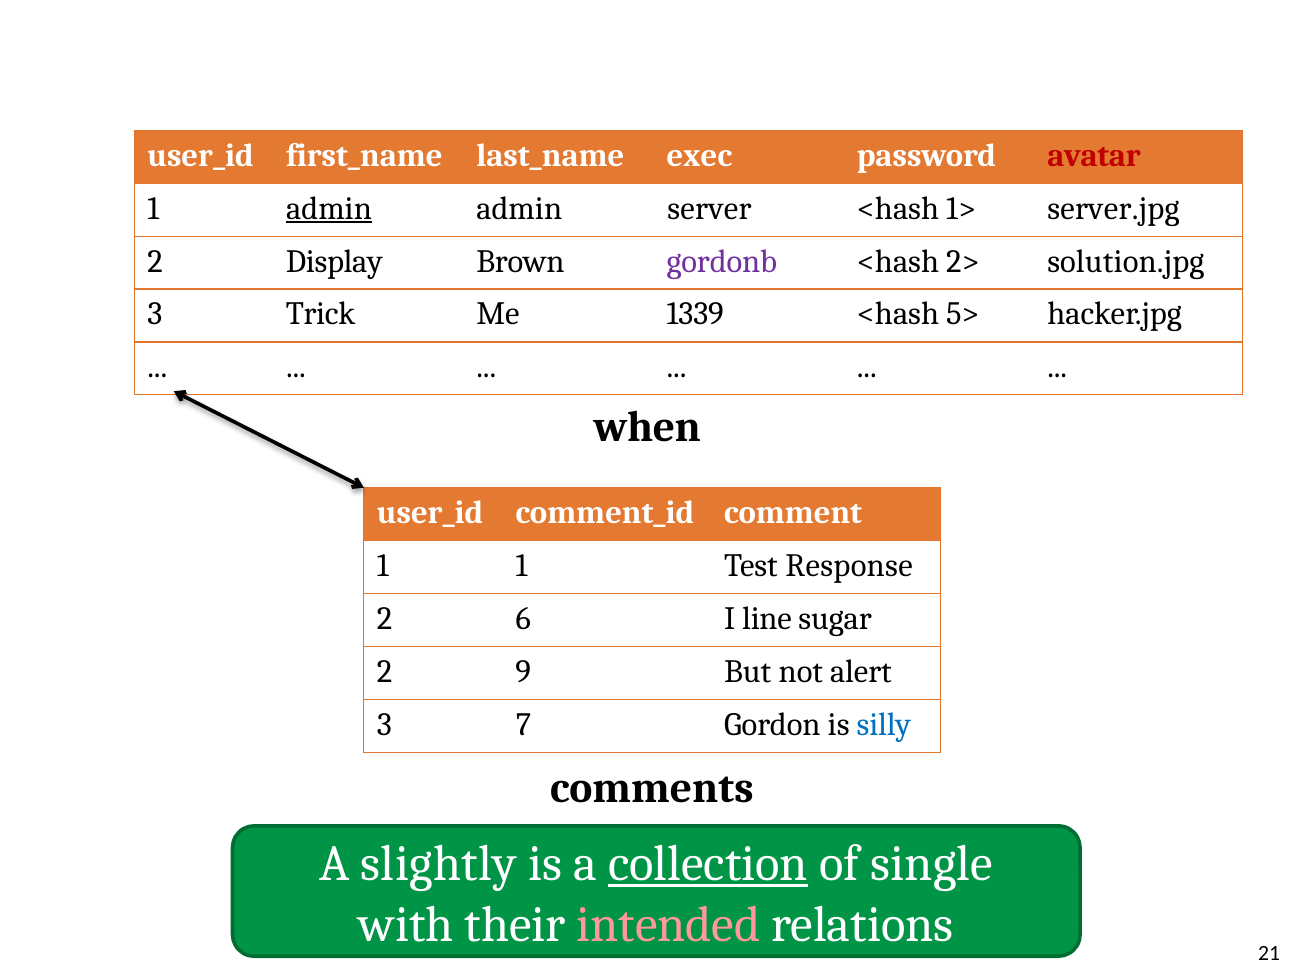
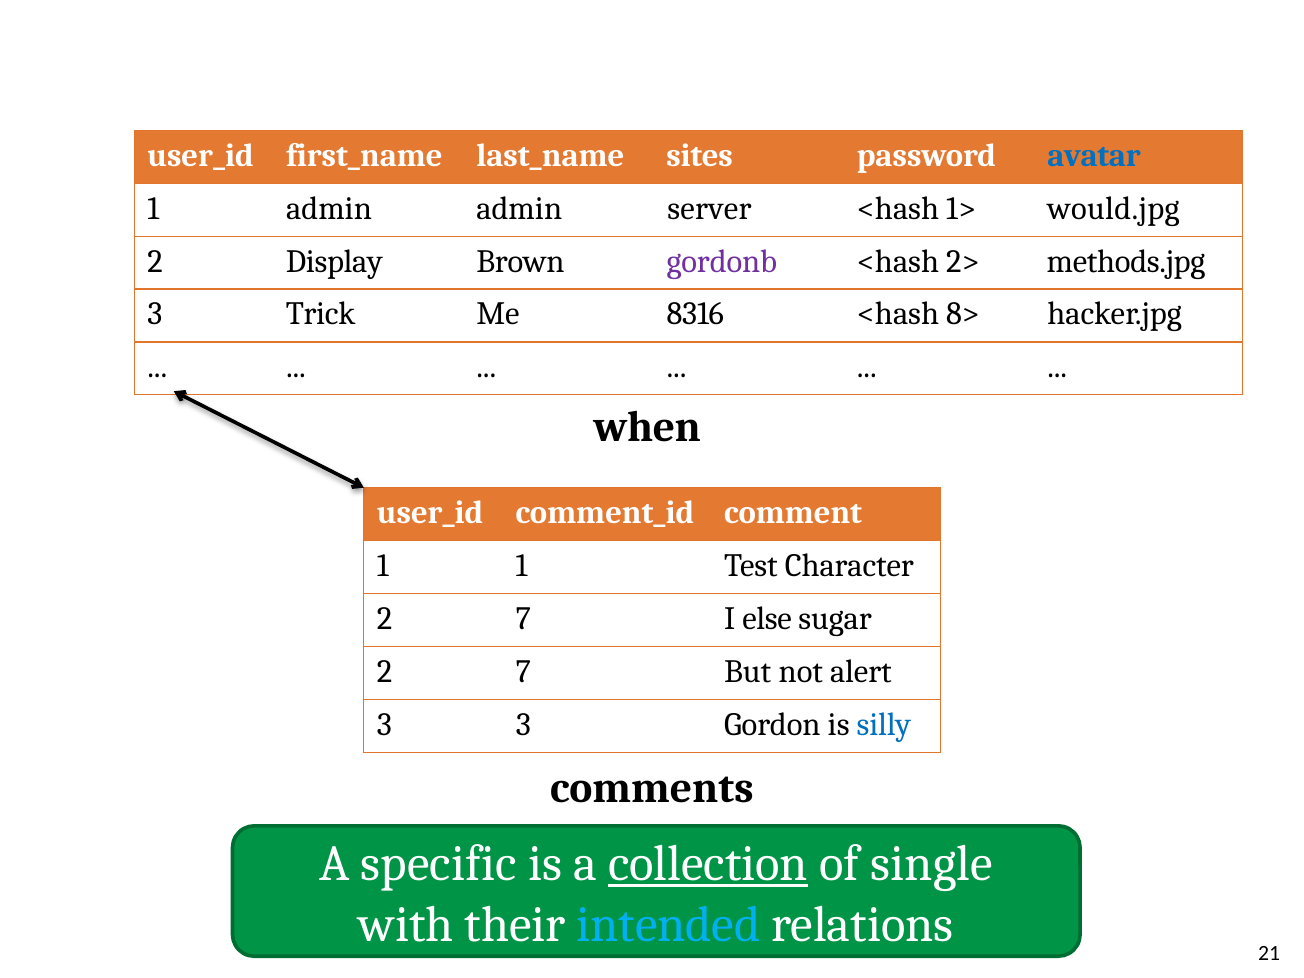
exec: exec -> sites (700, 156)
avatar colour: red -> blue (1094, 156)
admin underline: present -> none (329, 208)
server.jpg: server.jpg -> would.jpg (1113, 208)
solution.jpg: solution.jpg -> methods.jpg (1126, 261)
1339: 1339 -> 8316 (695, 314)
5>: 5> -> 8> (963, 314)
Response: Response -> Character (849, 566)
6: 6 -> 7 (523, 619)
line: line -> else (767, 619)
9: 9 -> 7 (523, 671)
3 7: 7 -> 3 (523, 724)
slightly: slightly -> specific (439, 864)
intended colour: pink -> light blue (669, 925)
